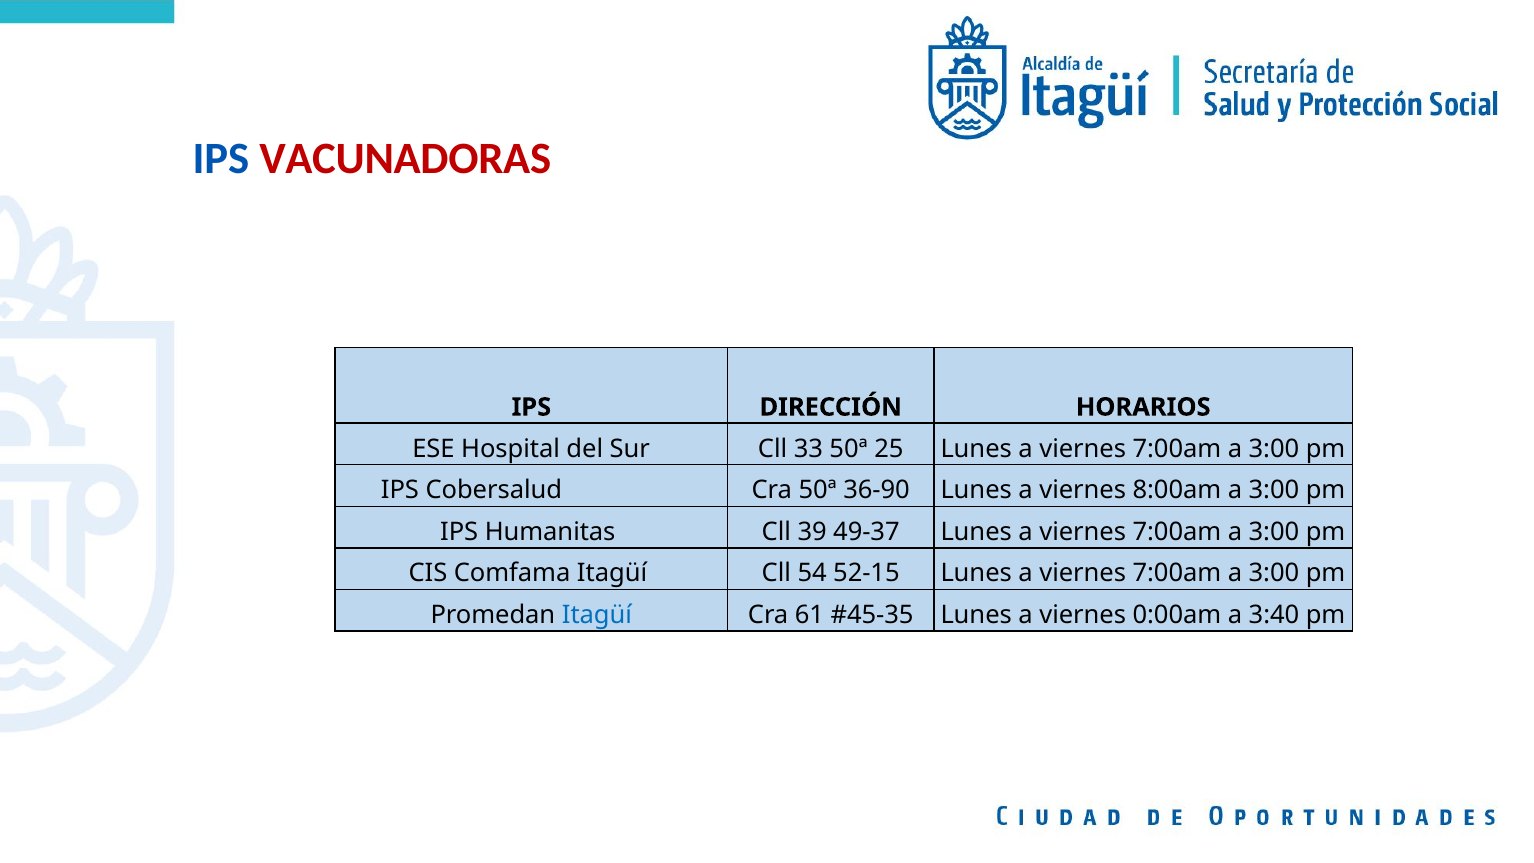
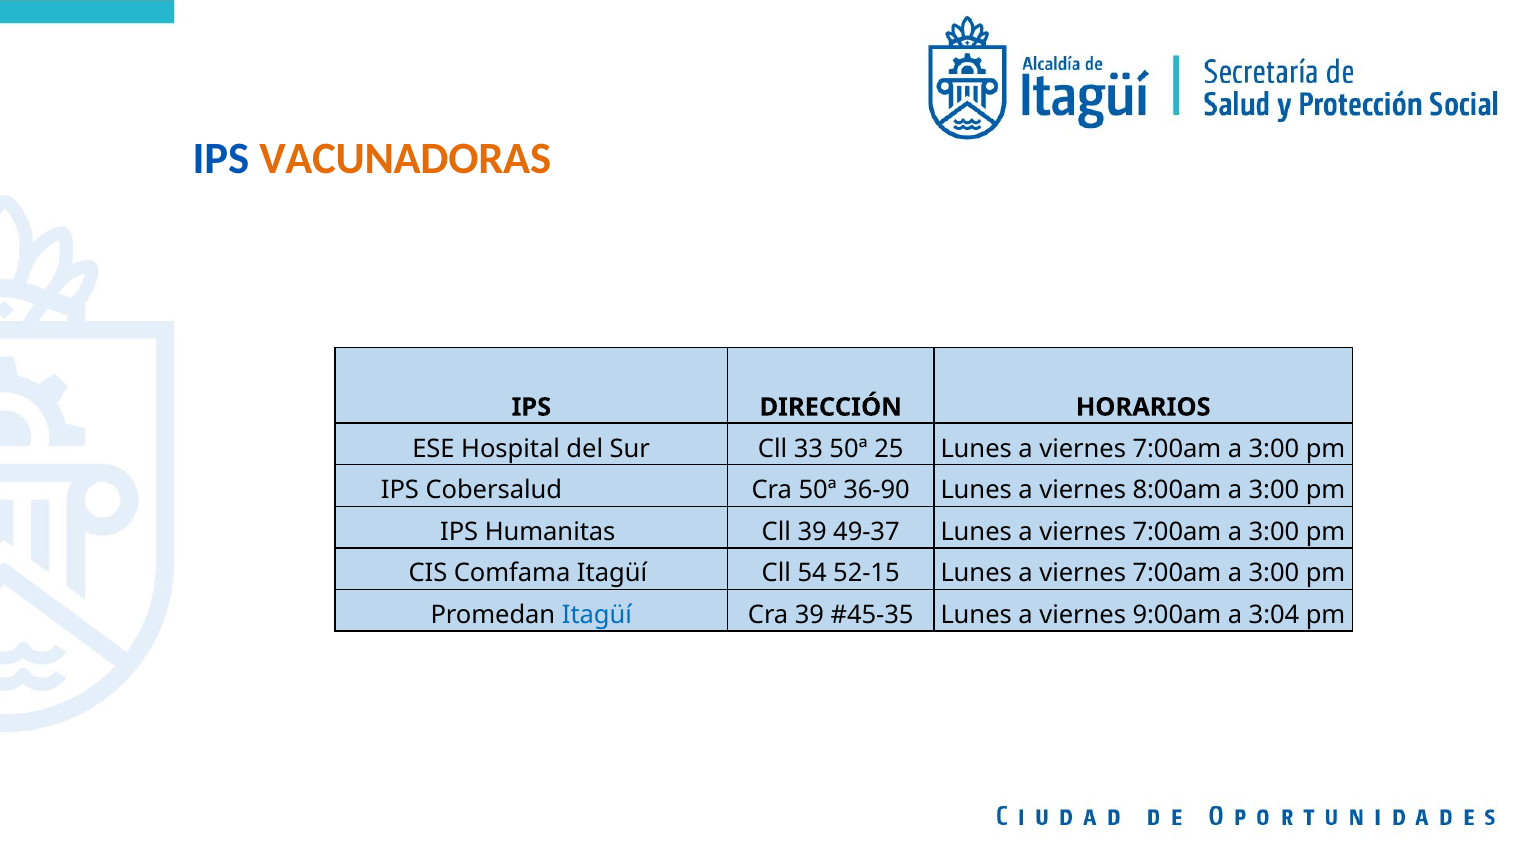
VACUNADORAS colour: red -> orange (405, 159)
Cra 61: 61 -> 39 (809, 615)
0:00am: 0:00am -> 9:00am (1177, 615)
3:40: 3:40 -> 3:04 (1274, 615)
